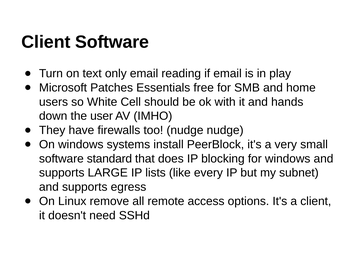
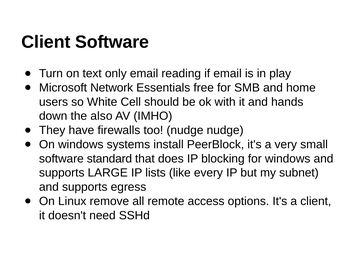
Patches: Patches -> Network (112, 88)
user: user -> also (101, 116)
